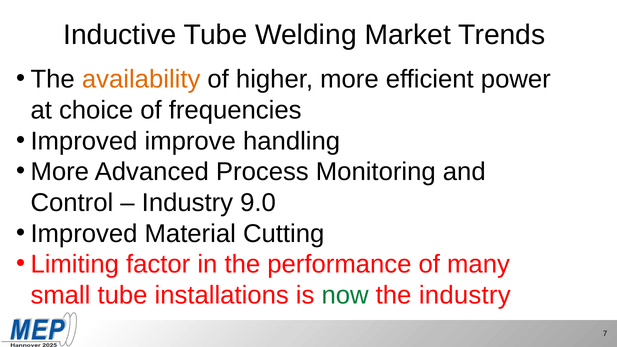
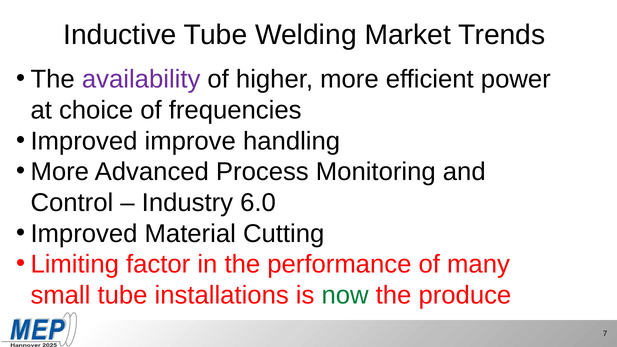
availability colour: orange -> purple (141, 79)
9.0: 9.0 -> 6.0 (258, 203)
the industry: industry -> produce (465, 295)
